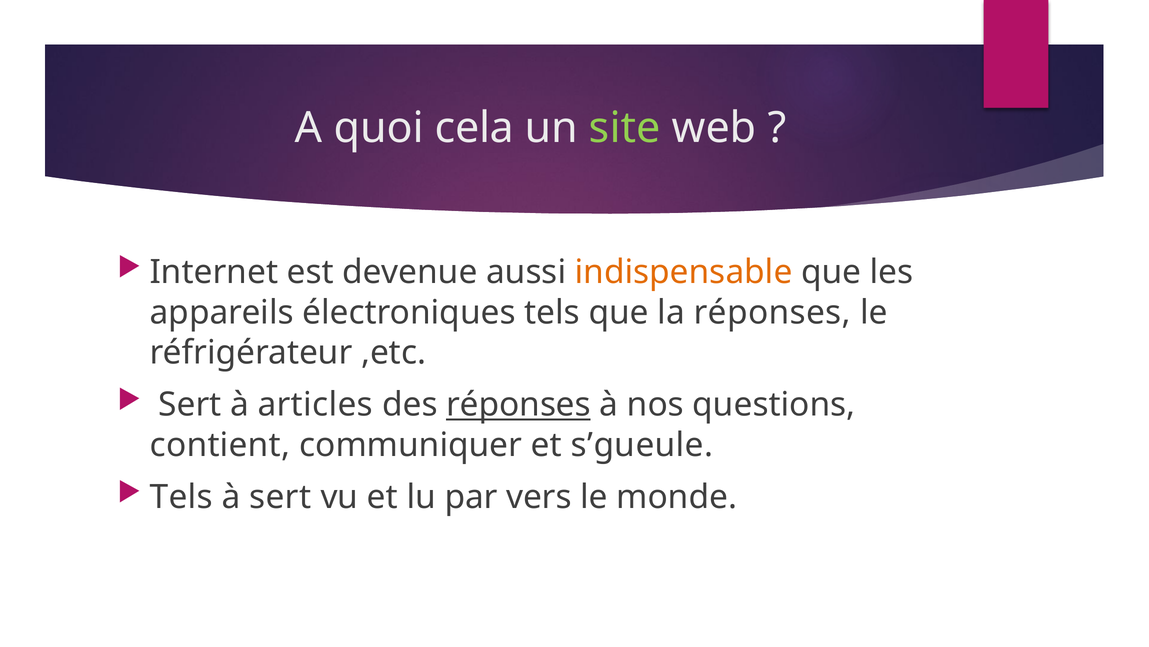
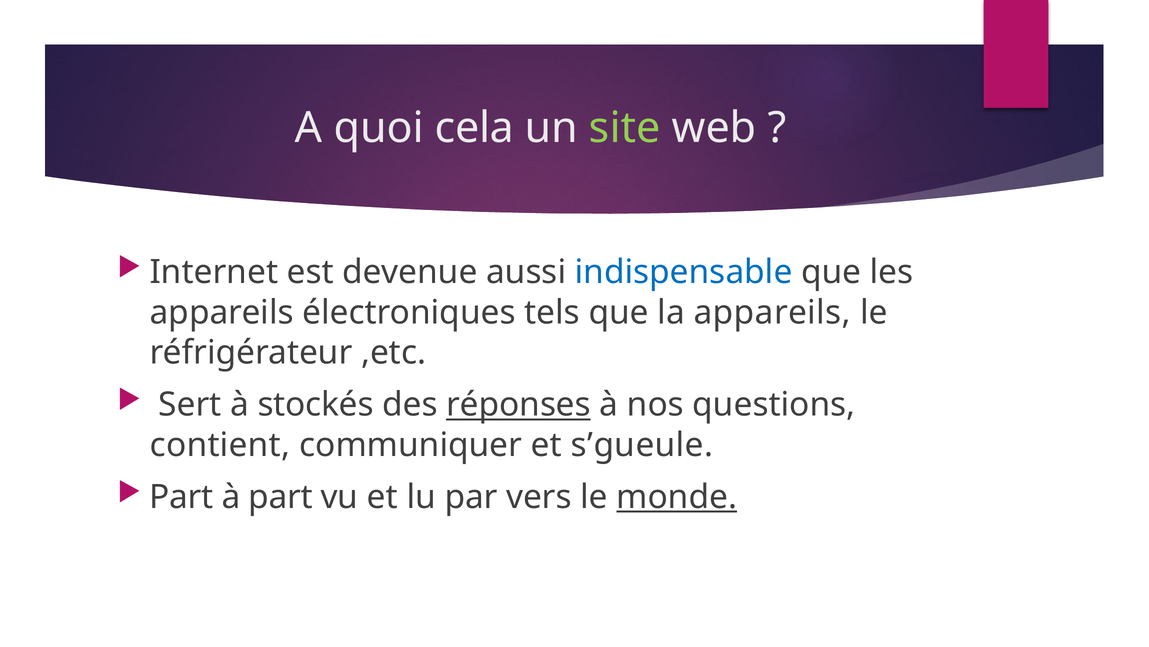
indispensable colour: orange -> blue (684, 272)
la réponses: réponses -> appareils (772, 312)
articles: articles -> stockés (316, 404)
Tels: Tels -> Part (181, 497)
à sert: sert -> part (281, 497)
monde underline: none -> present (677, 497)
